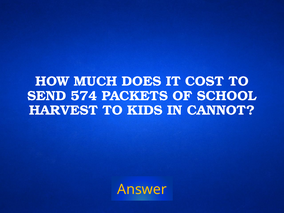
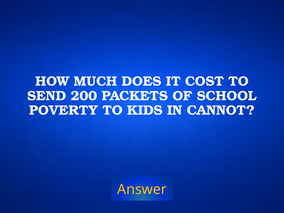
574: 574 -> 200 (84, 96)
HARVEST: HARVEST -> POVERTY (64, 110)
